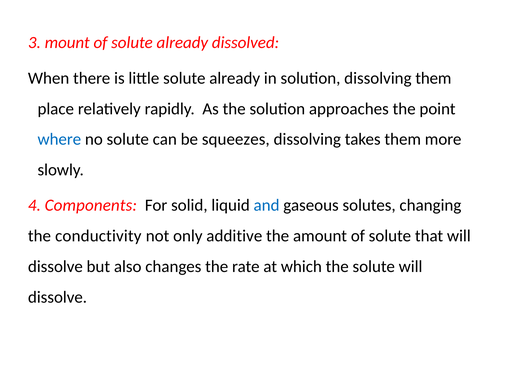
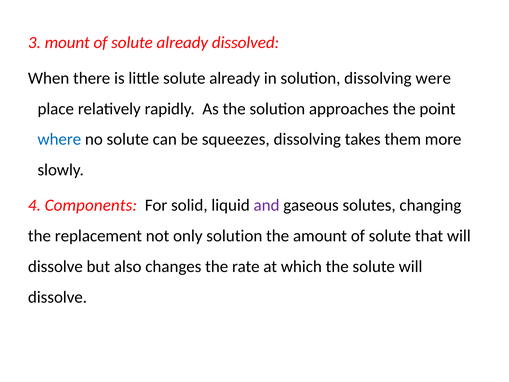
dissolving them: them -> were (433, 78)
and colour: blue -> purple (267, 205)
conductivity: conductivity -> replacement (98, 236)
only additive: additive -> solution (234, 236)
